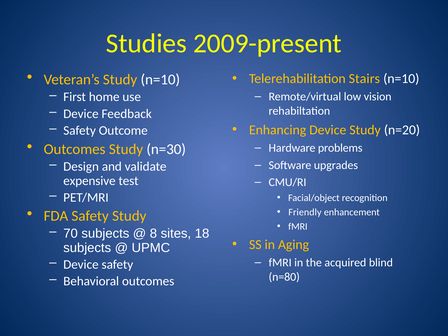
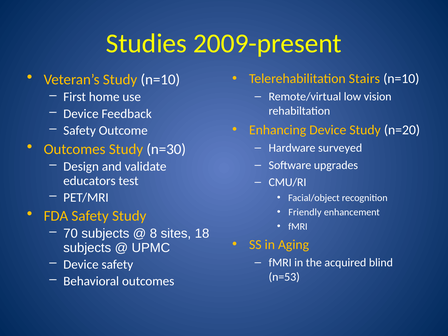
problems: problems -> surveyed (340, 148)
expensive: expensive -> educators (89, 181)
n=80: n=80 -> n=53 (284, 277)
